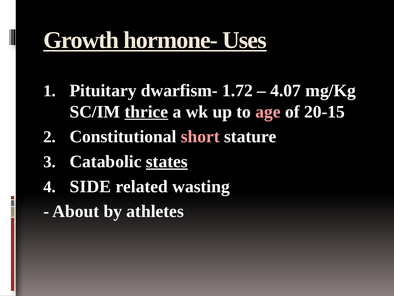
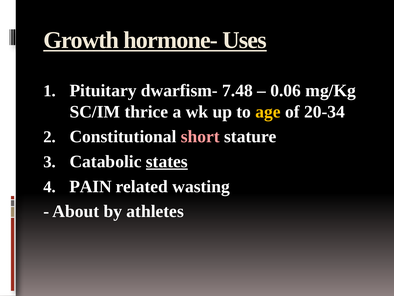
1.72: 1.72 -> 7.48 (238, 91)
4.07: 4.07 -> 0.06 (286, 91)
thrice underline: present -> none (146, 112)
age colour: pink -> yellow (268, 112)
20-15: 20-15 -> 20-34 (324, 112)
SIDE: SIDE -> PAIN (91, 186)
